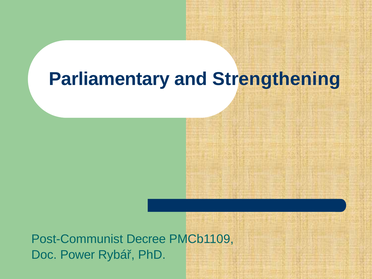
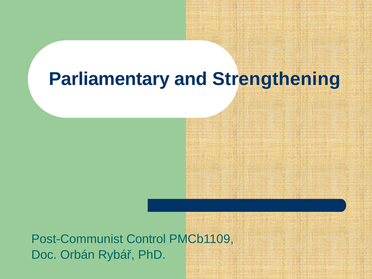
Decree: Decree -> Control (146, 239)
Power: Power -> Orbán (77, 255)
